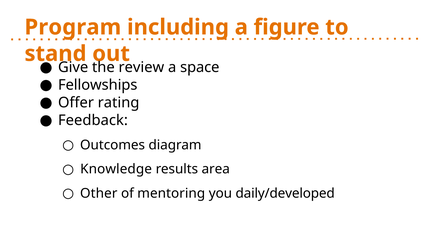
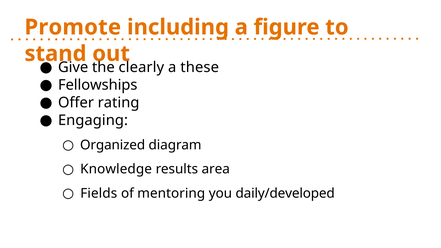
Program: Program -> Promote (73, 27)
review: review -> clearly (141, 67)
space: space -> these (200, 67)
Feedback: Feedback -> Engaging (93, 120)
Outcomes: Outcomes -> Organized (113, 145)
Other: Other -> Fields (99, 193)
